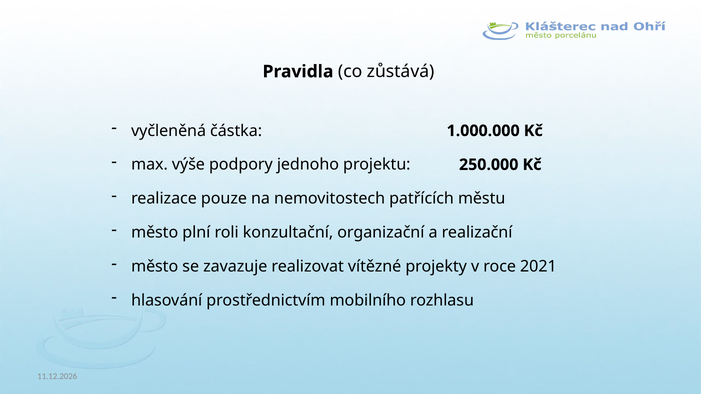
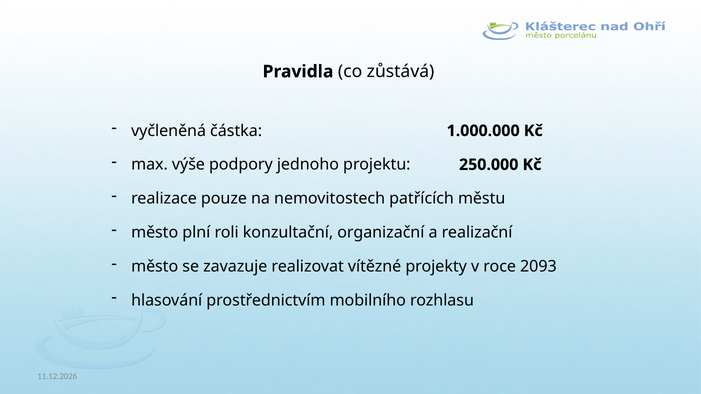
2021: 2021 -> 2093 (538, 267)
